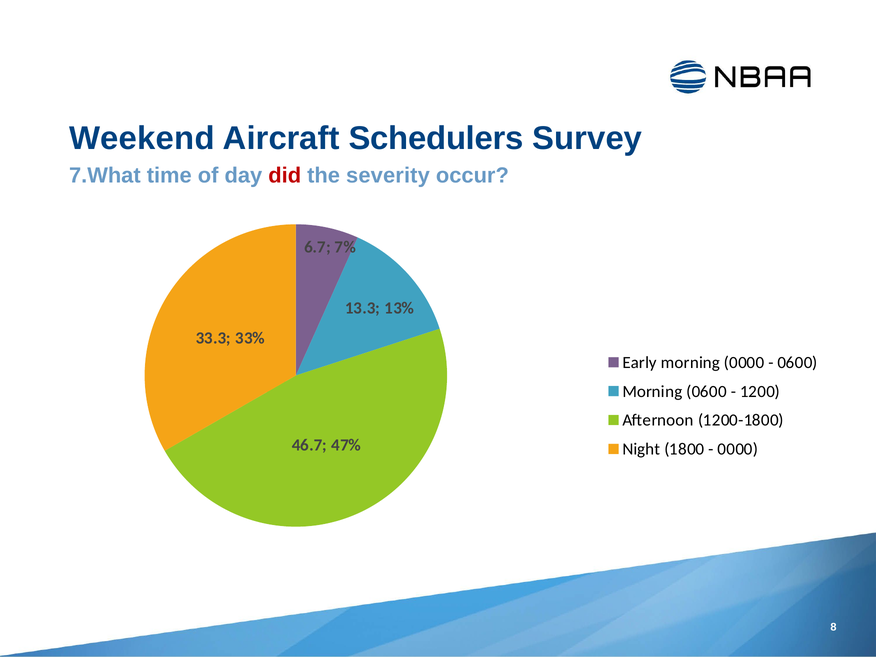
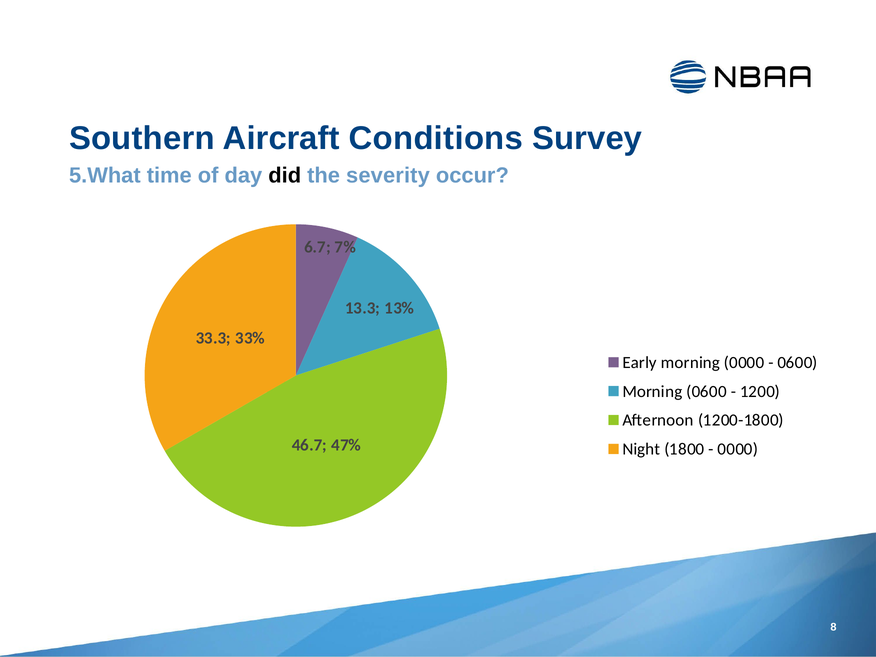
Weekend: Weekend -> Southern (142, 139)
Schedulers: Schedulers -> Conditions (436, 139)
7.What: 7.What -> 5.What (105, 176)
did colour: red -> black (285, 176)
